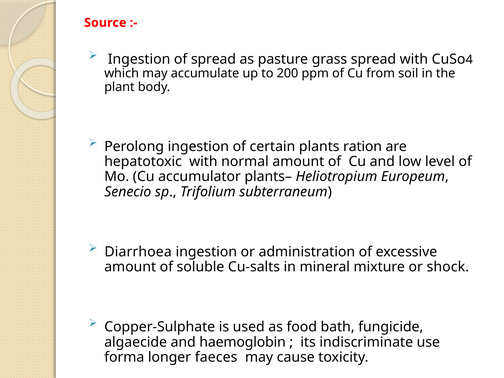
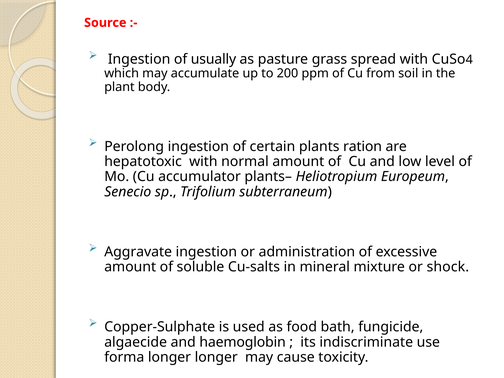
of spread: spread -> usually (213, 59)
Diarrhoea: Diarrhoea -> Aggravate (138, 252)
longer faeces: faeces -> longer (216, 357)
